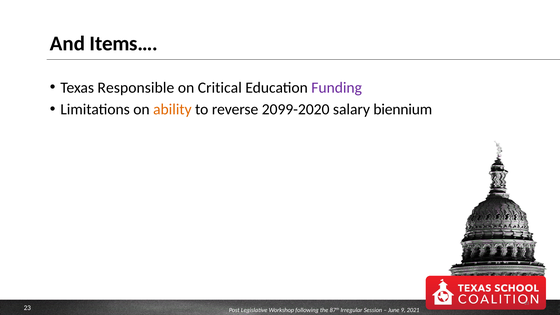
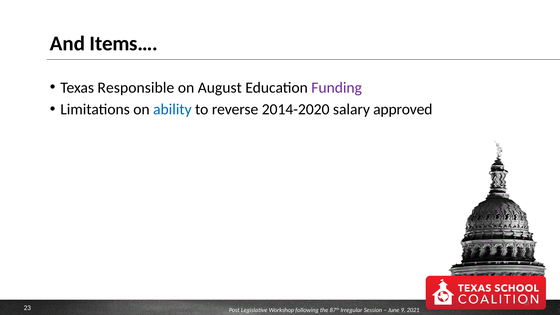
Critical: Critical -> August (220, 88)
ability colour: orange -> blue (172, 109)
2099-2020: 2099-2020 -> 2014-2020 (296, 109)
biennium: biennium -> approved (403, 109)
